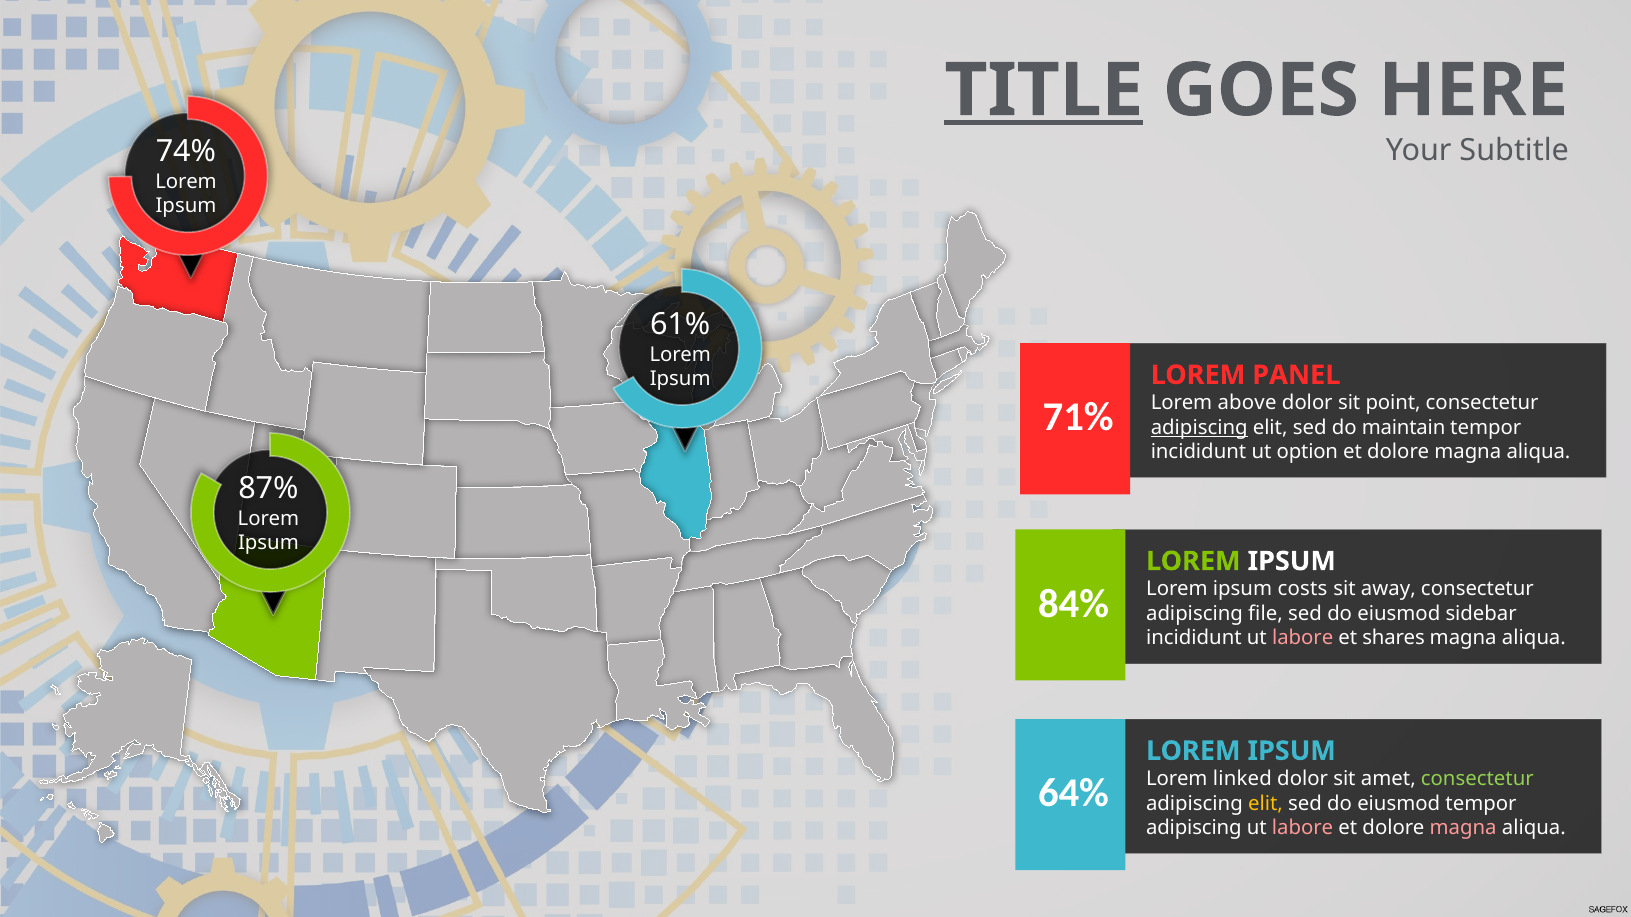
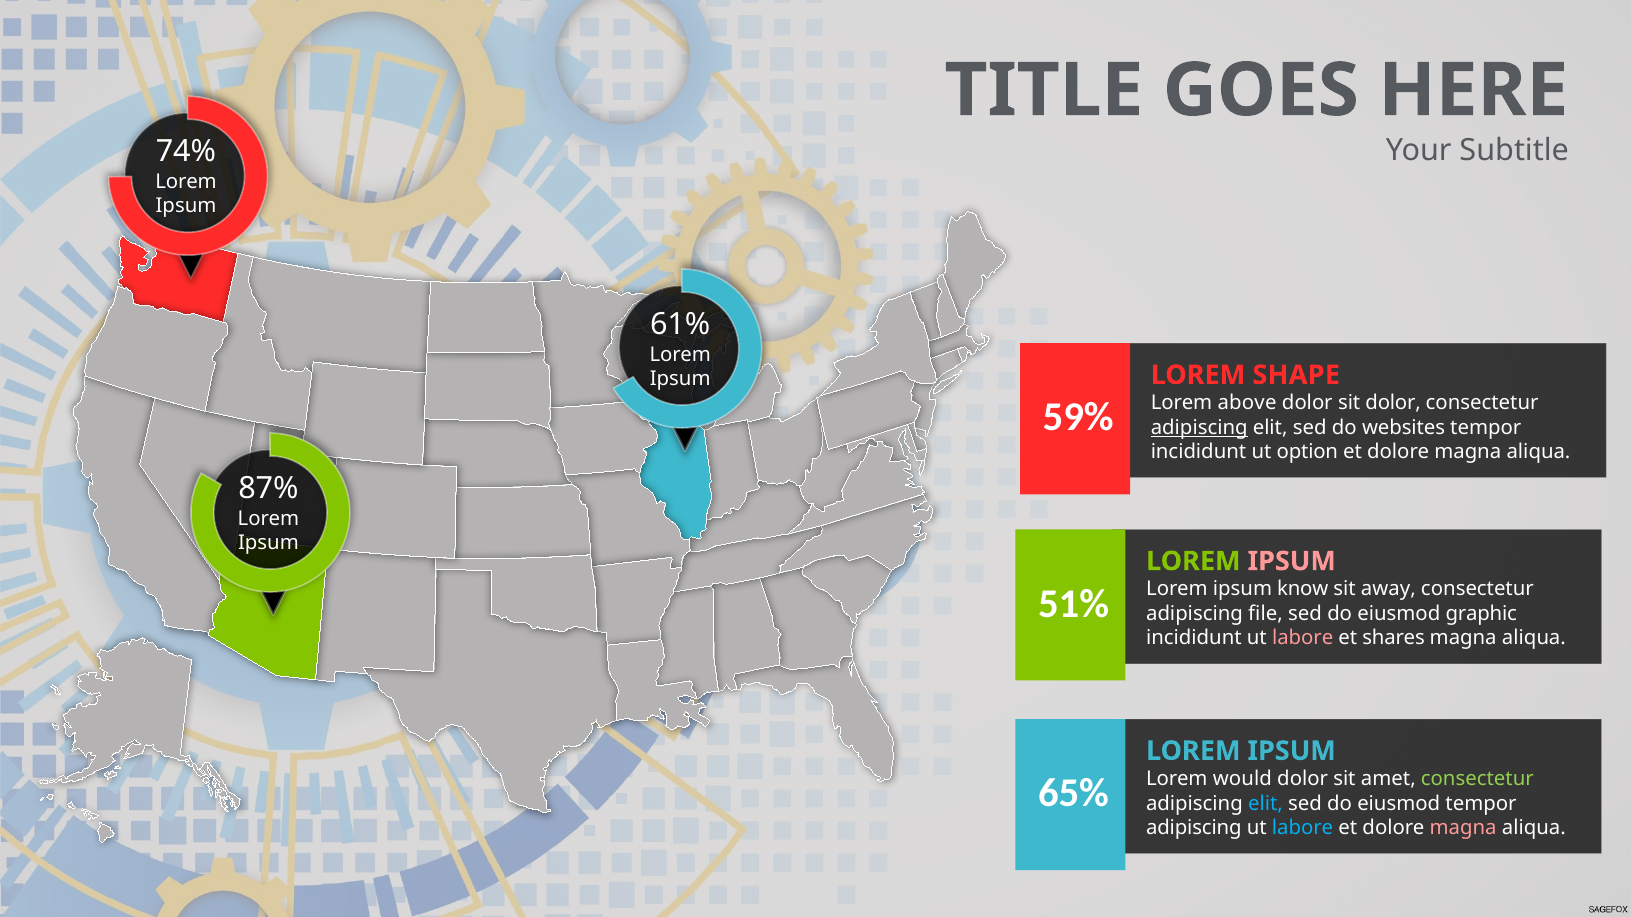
TITLE underline: present -> none (1044, 91)
PANEL: PANEL -> SHAPE (1296, 375)
sit point: point -> dolor (1393, 403)
71%: 71% -> 59% (1078, 418)
maintain: maintain -> websites (1404, 428)
IPSUM colour: white -> pink (1292, 561)
costs: costs -> know (1303, 590)
84%: 84% -> 51% (1074, 604)
sidebar: sidebar -> graphic (1481, 614)
linked: linked -> would (1242, 779)
64%: 64% -> 65% (1073, 794)
elit colour: yellow -> light blue (1265, 804)
labore colour: pink -> light blue (1303, 828)
